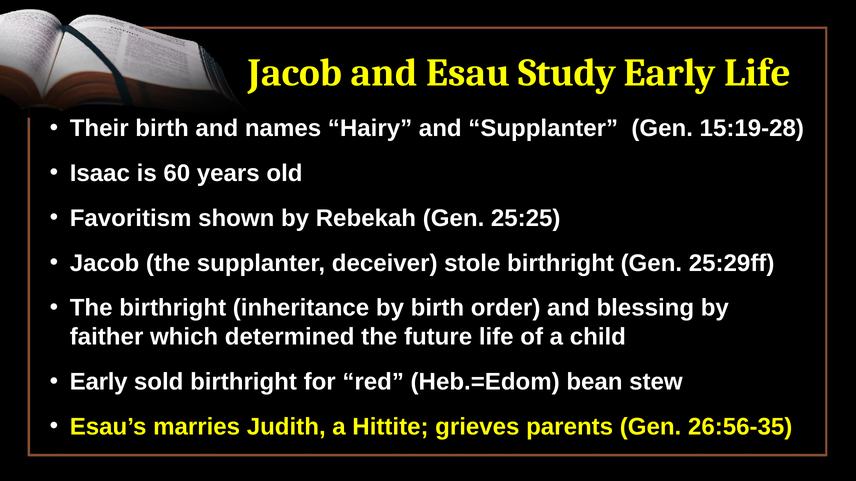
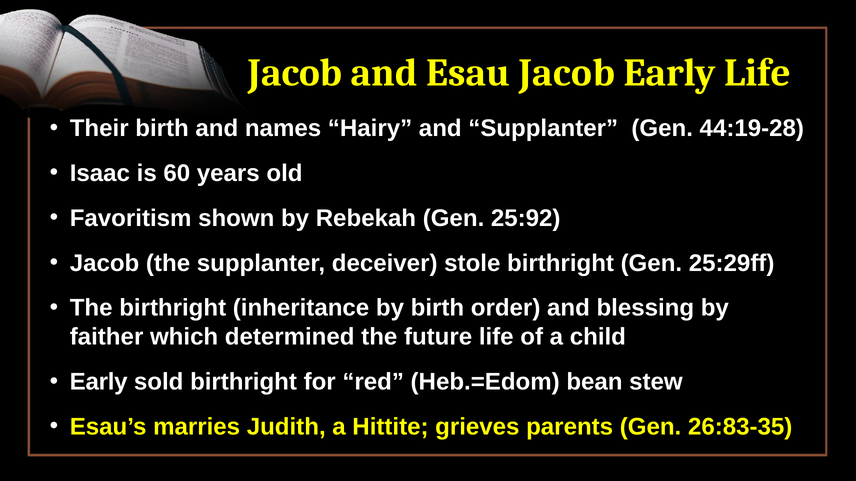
Esau Study: Study -> Jacob (567, 73)
15:19-28: 15:19-28 -> 44:19-28 (752, 129)
25:25: 25:25 -> 25:92 (526, 218)
26:56-35: 26:56-35 -> 26:83-35 (740, 427)
